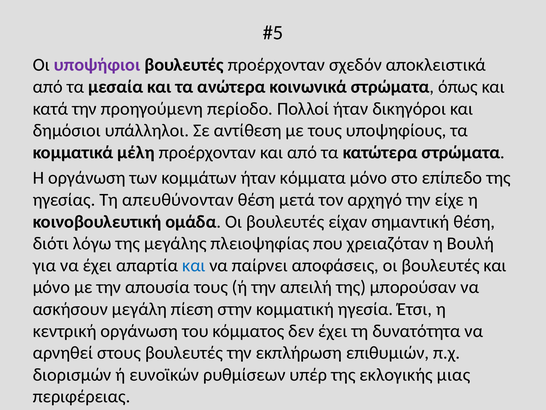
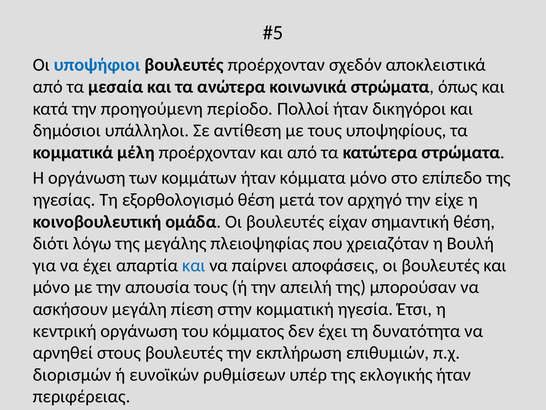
υποψήφιοι colour: purple -> blue (97, 65)
απευθύνονταν: απευθύνονταν -> εξορθολογισμό (178, 200)
εκλογικής μιας: μιας -> ήταν (454, 374)
